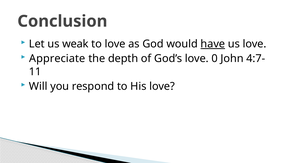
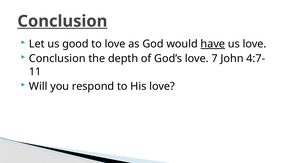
Conclusion underline: none -> present (62, 21)
weak: weak -> good (75, 44)
Appreciate: Appreciate -> Conclusion (57, 59)
0: 0 -> 7 (215, 59)
